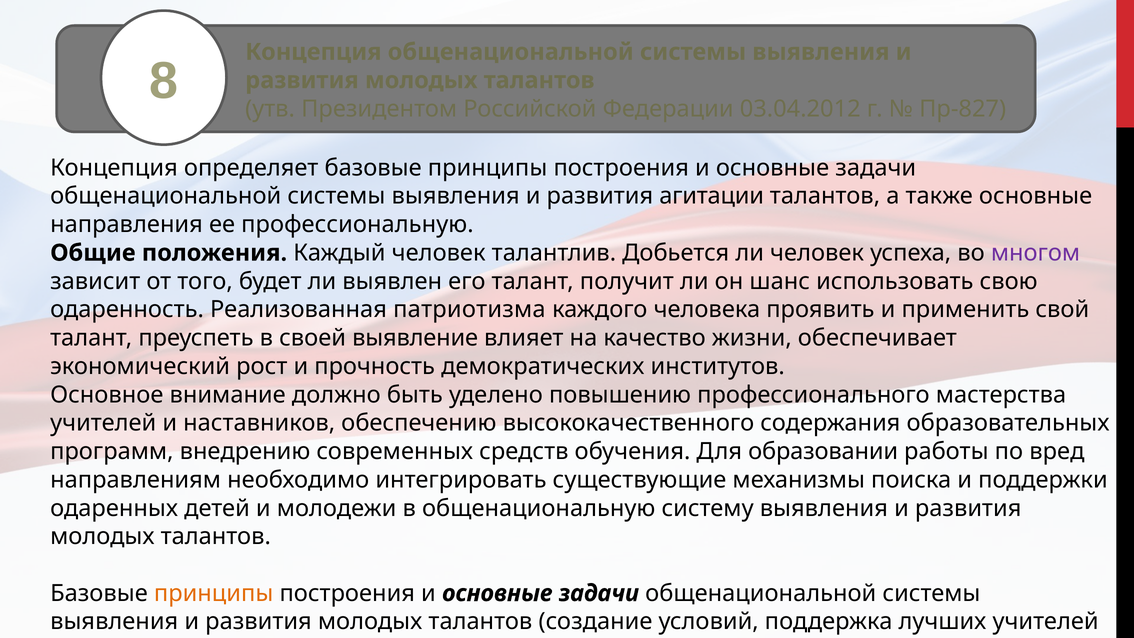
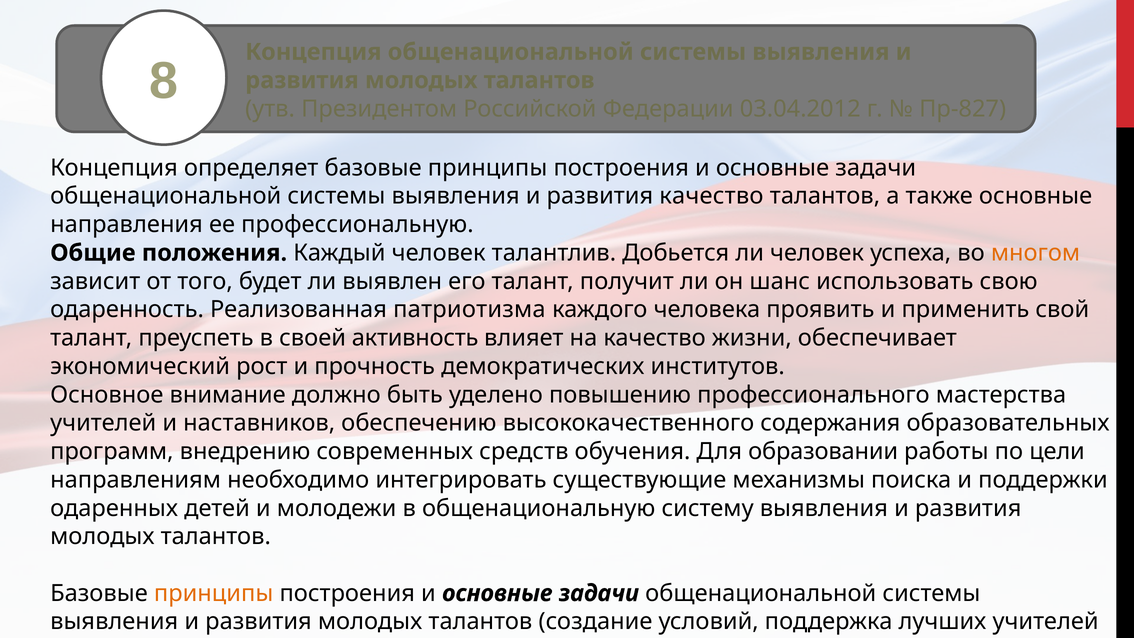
развития агитации: агитации -> качество (711, 196)
многом colour: purple -> orange (1035, 253)
выявление: выявление -> активность (415, 338)
вред: вред -> цели (1057, 451)
